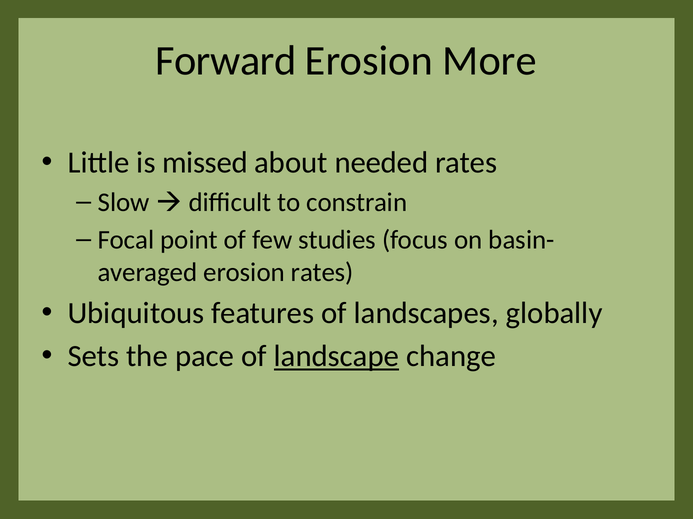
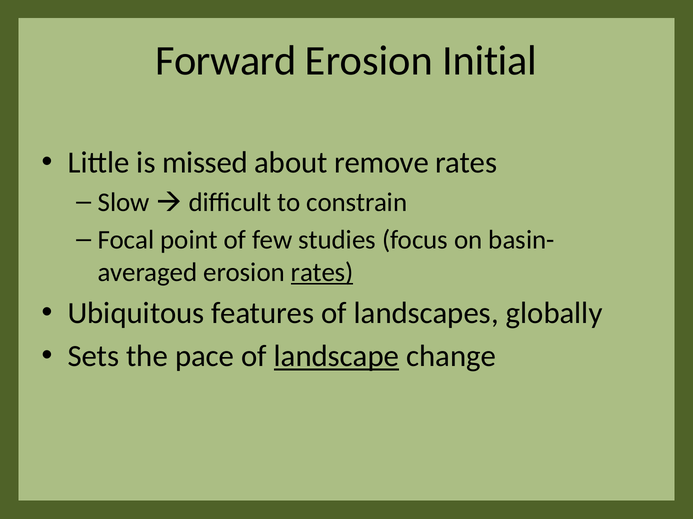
More: More -> Initial (490, 61)
needed: needed -> remove (382, 163)
rates underline: none -> present (322, 273)
